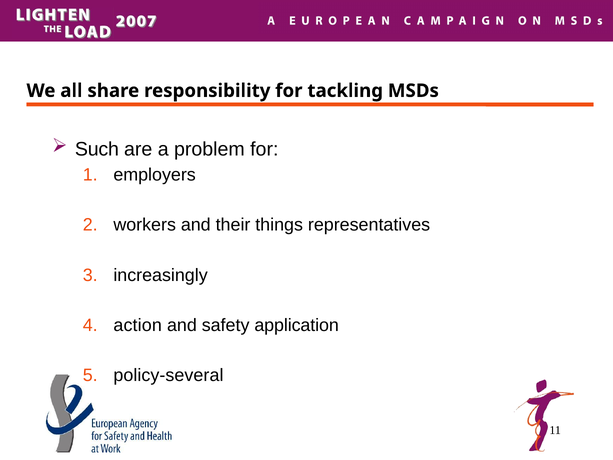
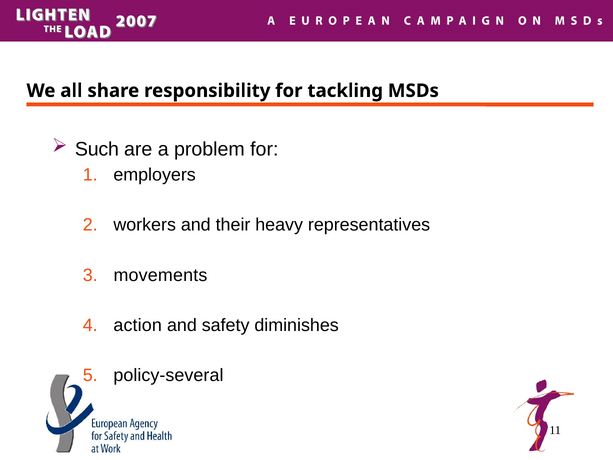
things: things -> heavy (279, 225)
increasingly: increasingly -> movements (160, 275)
application: application -> diminishes (297, 325)
